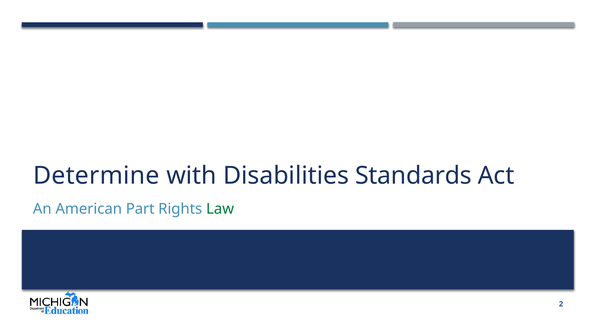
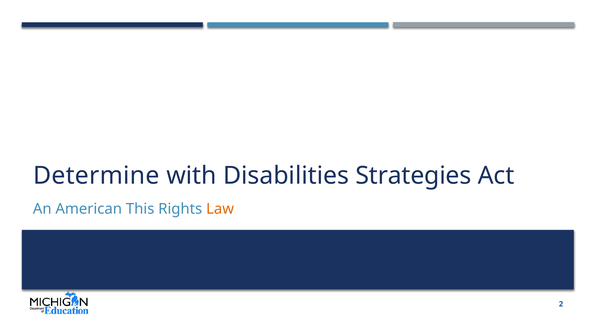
Standards: Standards -> Strategies (413, 176)
Part: Part -> This (140, 209)
Law colour: green -> orange (220, 209)
